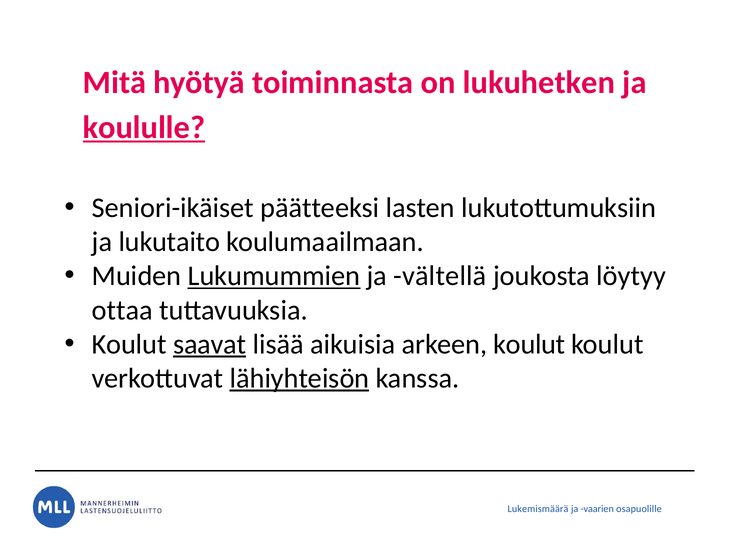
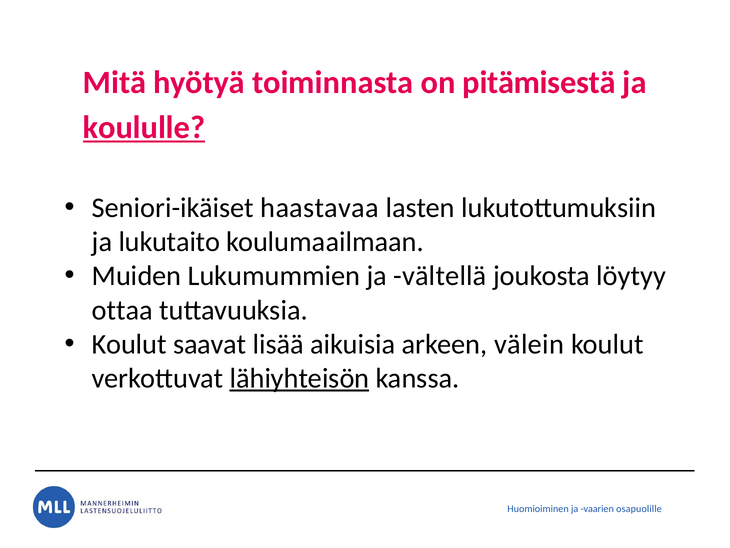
lukuhetken: lukuhetken -> pitämisestä (539, 83)
päätteeksi: päätteeksi -> haastavaa (320, 208)
Lukumummien underline: present -> none (274, 276)
saavat underline: present -> none (210, 344)
arkeen koulut: koulut -> välein (529, 344)
Lukemismäärä: Lukemismäärä -> Huomioiminen (538, 509)
